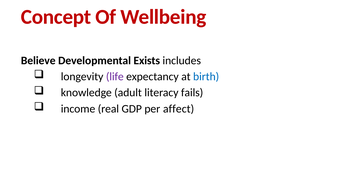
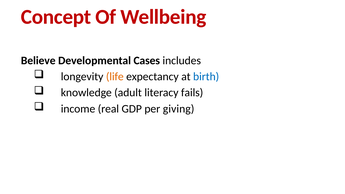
Exists: Exists -> Cases (147, 60)
life colour: purple -> orange (115, 77)
affect: affect -> giving (179, 109)
